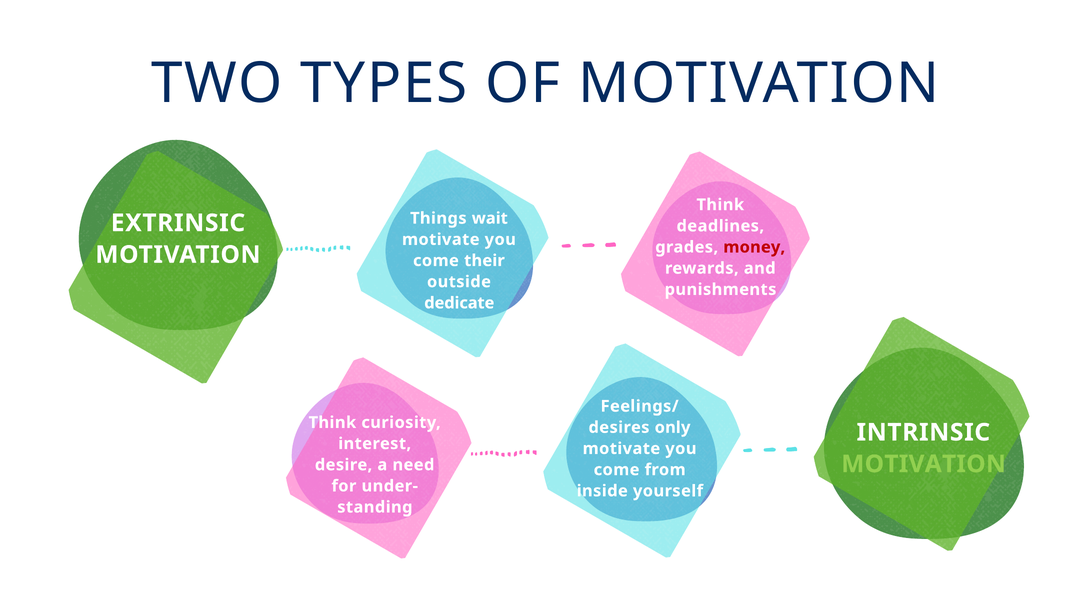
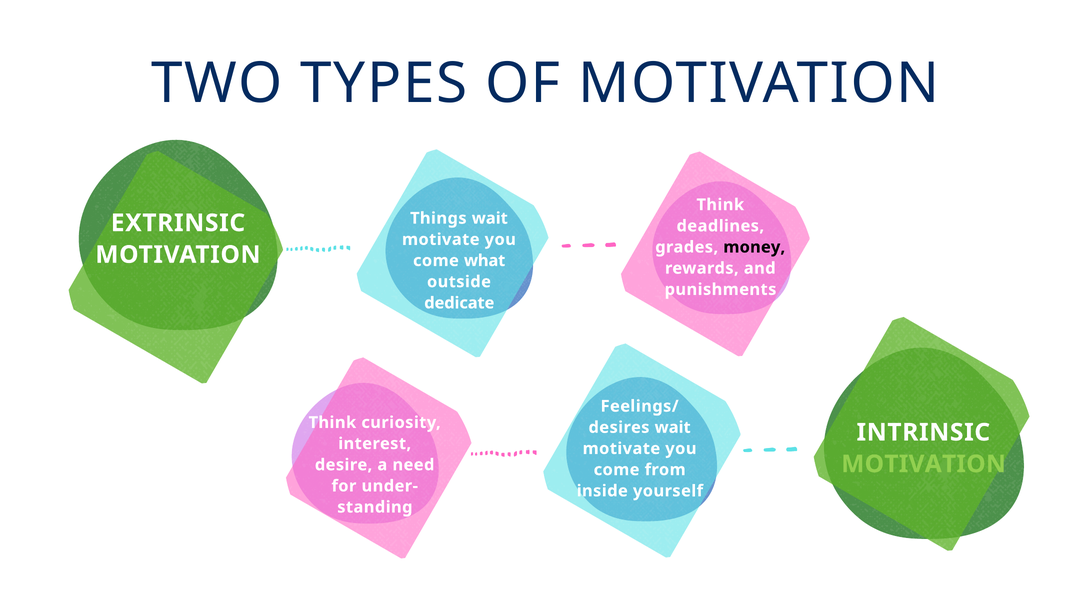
money colour: red -> black (754, 247)
their: their -> what (485, 261)
only: only -> wait (673, 428)
